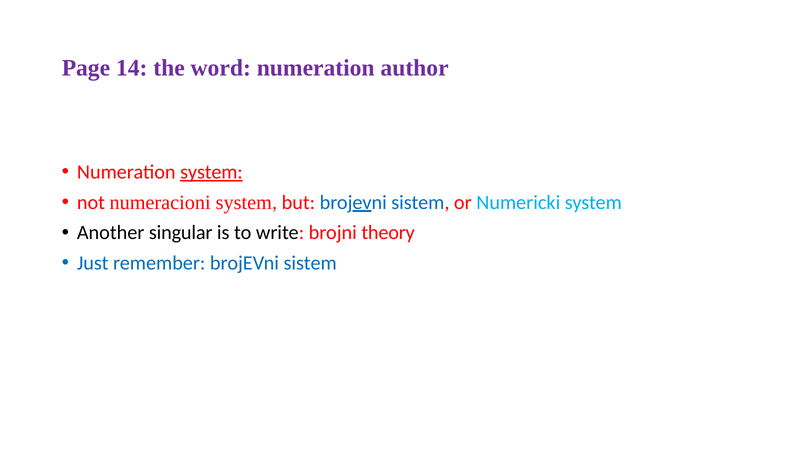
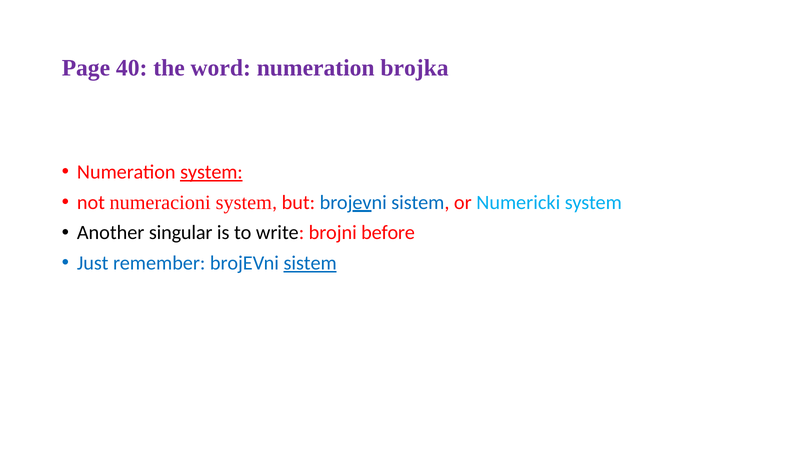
14: 14 -> 40 (132, 68)
author: author -> brojka (415, 68)
theory: theory -> before (388, 233)
sistem underline: none -> present (310, 263)
